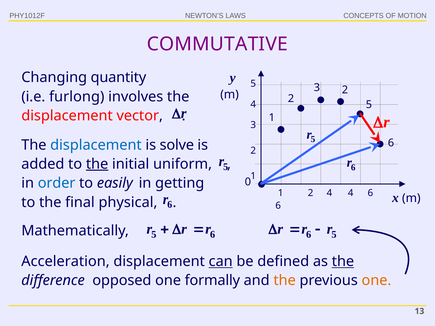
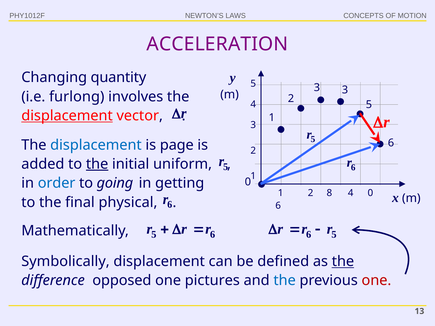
COMMUTATIVE: COMMUTATIVE -> ACCELERATION (217, 44)
2: 2 -> 3 (345, 90)
displacement underline: none -> present (67, 116)
solve: solve -> page (177, 145)
easily: easily -> going (115, 183)
2 4: 4 -> 8 (329, 193)
4 6: 6 -> 0 (370, 193)
Acceleration: Acceleration -> Symbolically (65, 262)
can underline: present -> none (221, 262)
formally: formally -> pictures (212, 281)
the colour: orange -> blue (285, 281)
one colour: orange -> red (376, 281)
